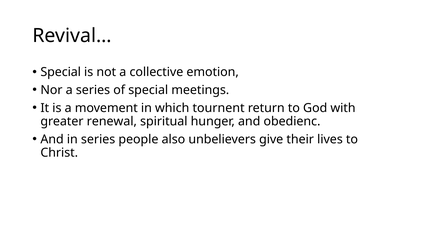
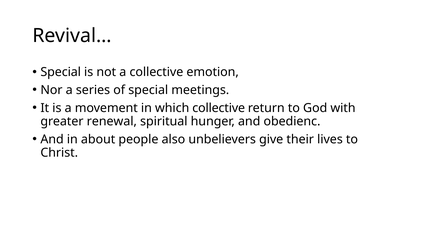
which tournent: tournent -> collective (219, 108)
in series: series -> about (98, 139)
